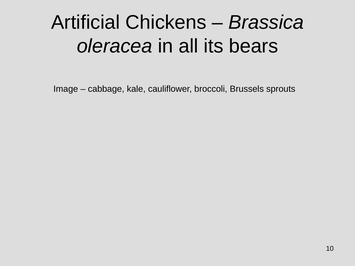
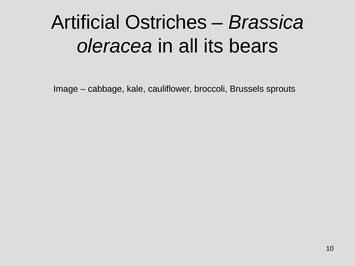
Chickens: Chickens -> Ostriches (166, 22)
